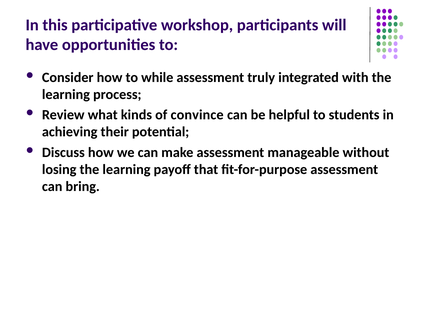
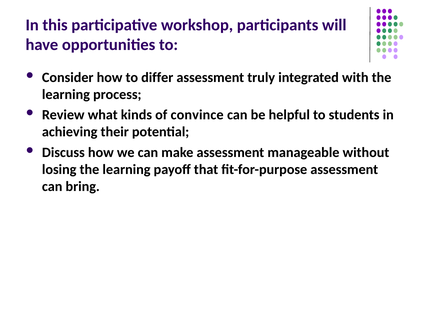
while: while -> differ (157, 77)
